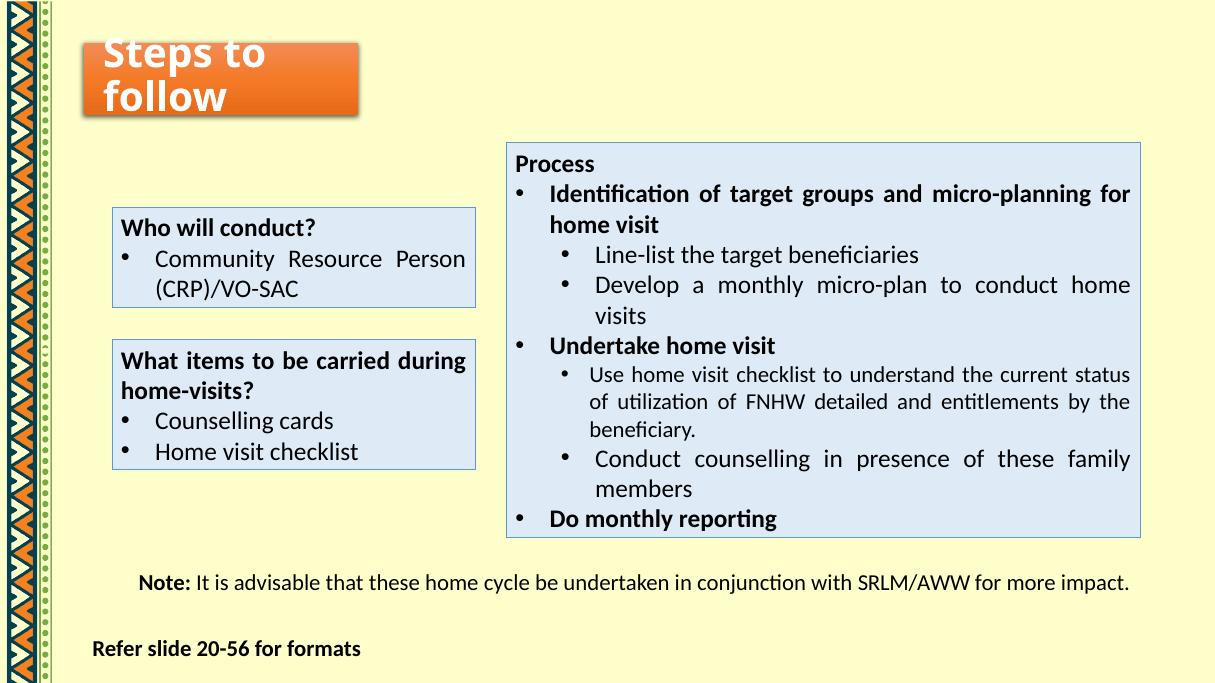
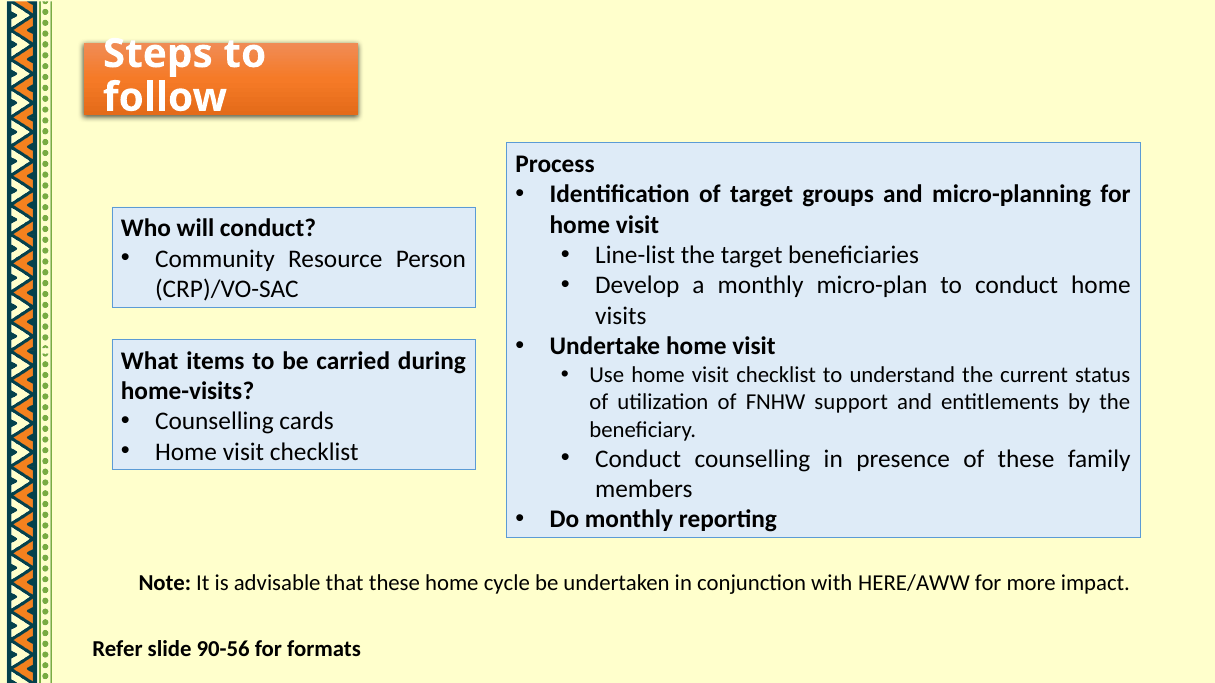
detailed: detailed -> support (851, 403)
SRLM/AWW: SRLM/AWW -> HERE/AWW (914, 583)
20-56: 20-56 -> 90-56 (223, 649)
